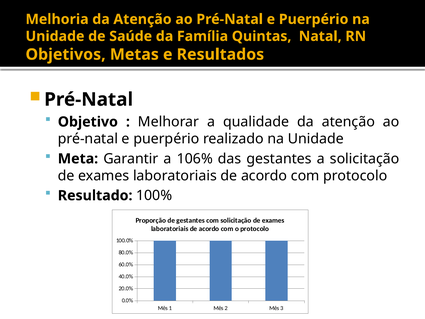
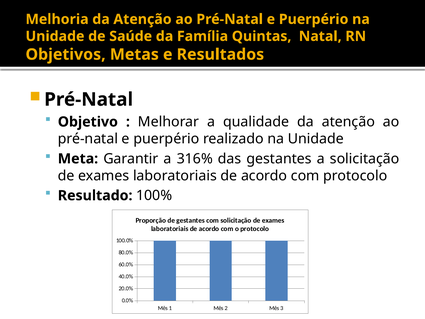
106%: 106% -> 316% (195, 159)
